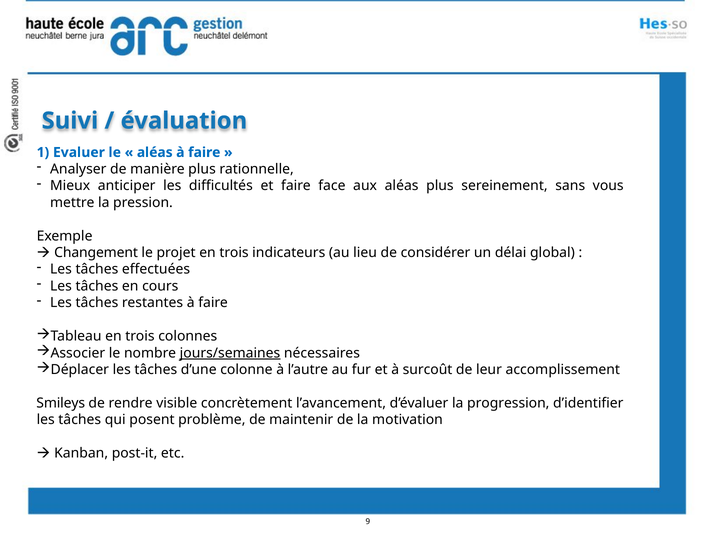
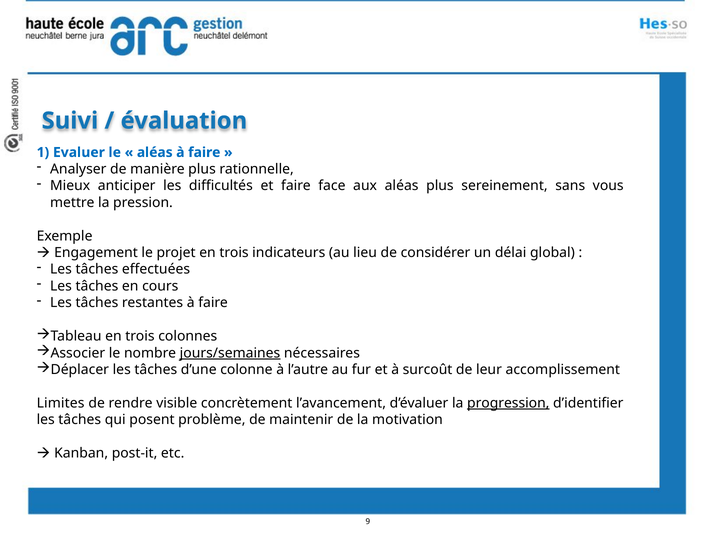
Changement: Changement -> Engagement (96, 253)
Smileys: Smileys -> Limites (61, 404)
progression underline: none -> present (508, 404)
